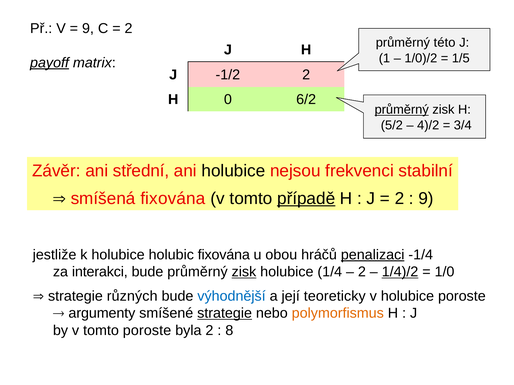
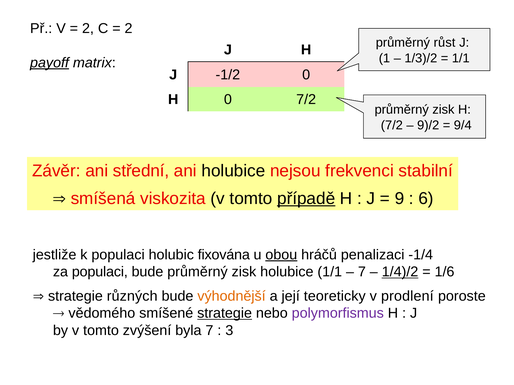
9: 9 -> 2 (88, 29)
této: této -> růst (445, 43)
1/0)/2: 1/0)/2 -> 1/3)/2 (421, 58)
1/5: 1/5 -> 1/1 (461, 58)
-1/2 2: 2 -> 0 (306, 75)
0 6/2: 6/2 -> 7/2 (306, 100)
průměrný underline: present -> none (402, 110)
5/2: 5/2 -> 7/2 (392, 125)
4)/2: 4)/2 -> 9)/2 (428, 125)
3/4: 3/4 -> 9/4 (463, 125)
smíšená fixována: fixována -> viskozita (173, 199)
2: 2 -> 9 (399, 199)
9: 9 -> 6 (426, 199)
k holubice: holubice -> populaci (118, 255)
obou underline: none -> present (281, 255)
penalizaci underline: present -> none (373, 255)
za interakci: interakci -> populaci (100, 272)
zisk underline: present -> none (244, 272)
holubice 1/4: 1/4 -> 1/1 (330, 272)
2: 2 -> 7 (362, 272)
1/0: 1/0 -> 1/6 (445, 272)
výhodnější colour: blue -> orange (232, 296)
v holubice: holubice -> prodlení (407, 296)
argumenty: argumenty -> vědomého (102, 314)
polymorfismus colour: orange -> purple (338, 314)
tomto poroste: poroste -> zvýšení (147, 331)
byla 2: 2 -> 7 (209, 331)
8: 8 -> 3 (229, 331)
